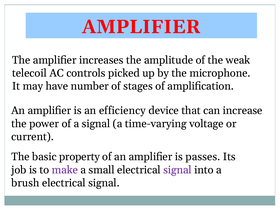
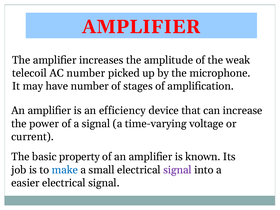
AC controls: controls -> number (86, 73)
passes: passes -> known (203, 157)
make colour: purple -> blue (65, 170)
brush: brush -> easier (25, 183)
